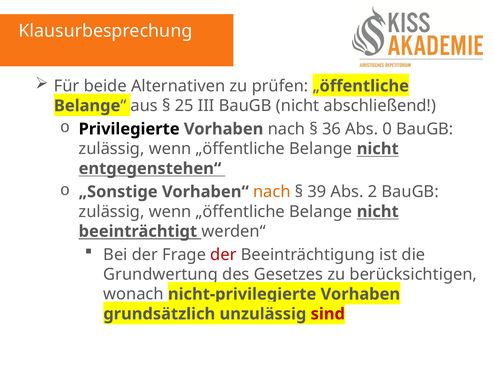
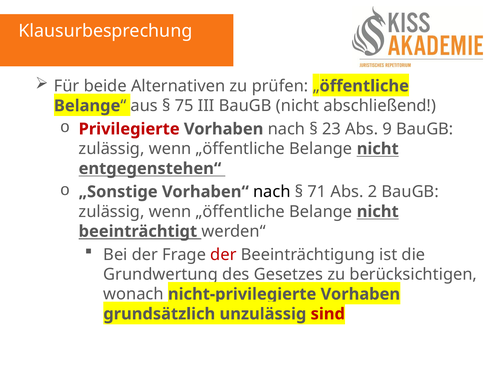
25: 25 -> 75 (184, 106)
Privilegierte colour: black -> red (129, 129)
36: 36 -> 23 (332, 129)
0: 0 -> 9 (387, 129)
nach colour: orange -> black (272, 192)
39: 39 -> 71 (317, 192)
